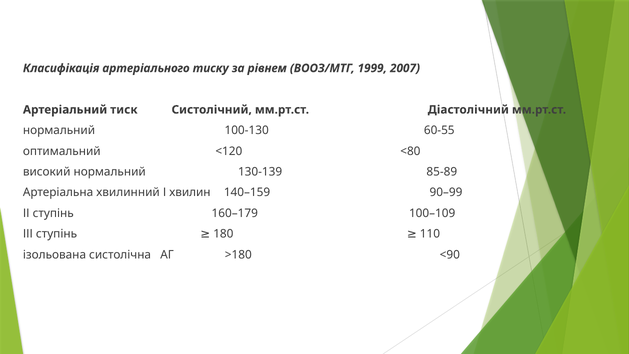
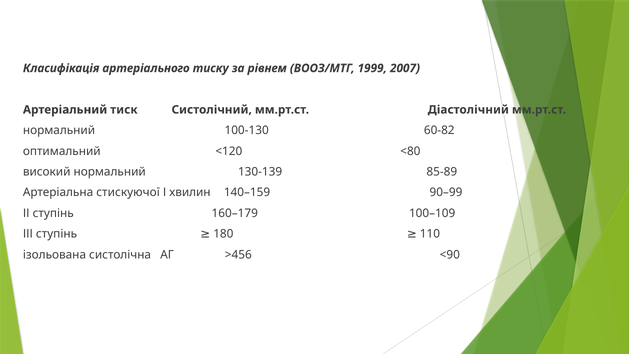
60-55: 60-55 -> 60-82 (439, 130)
хвилинний: хвилинний -> стискуючої (128, 192)
>180: >180 -> >456 (238, 255)
